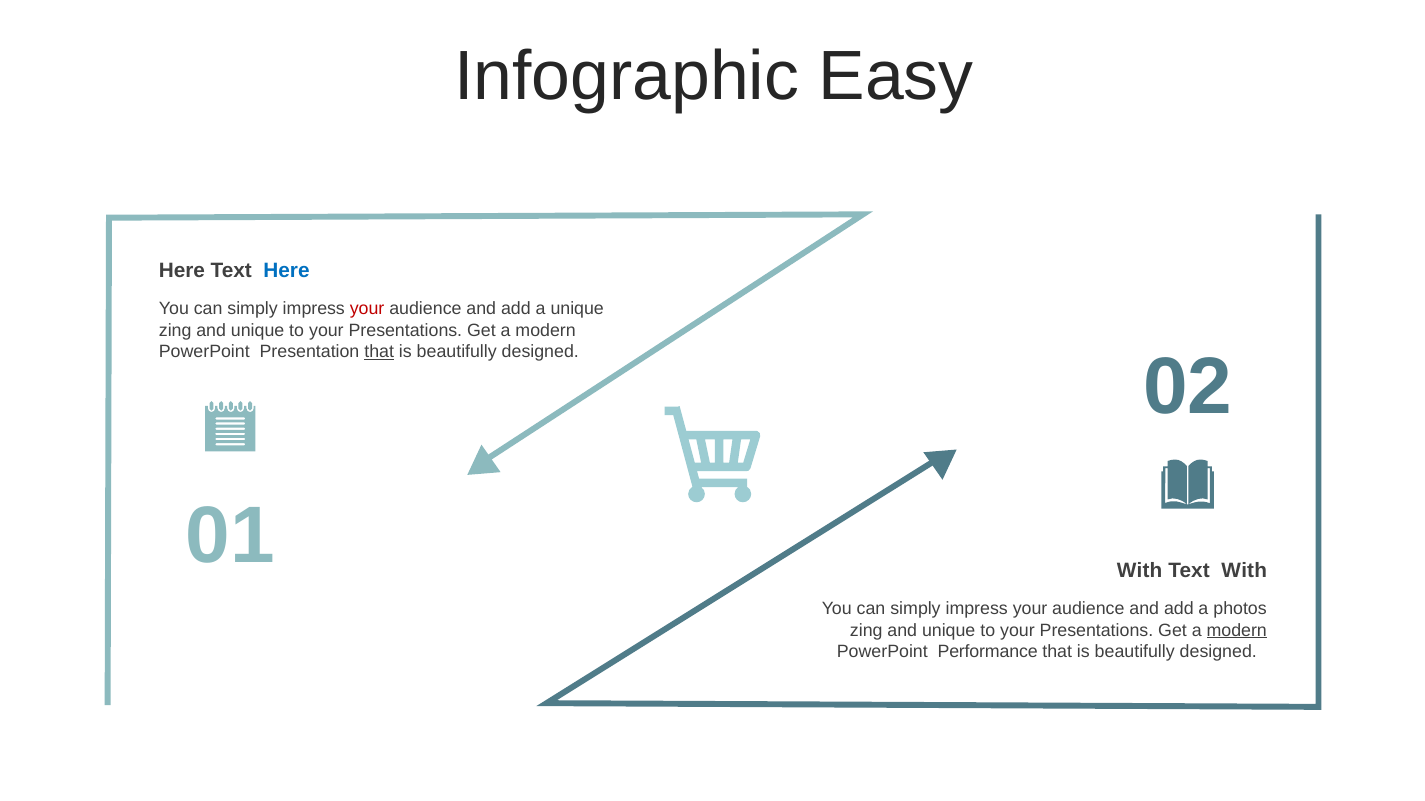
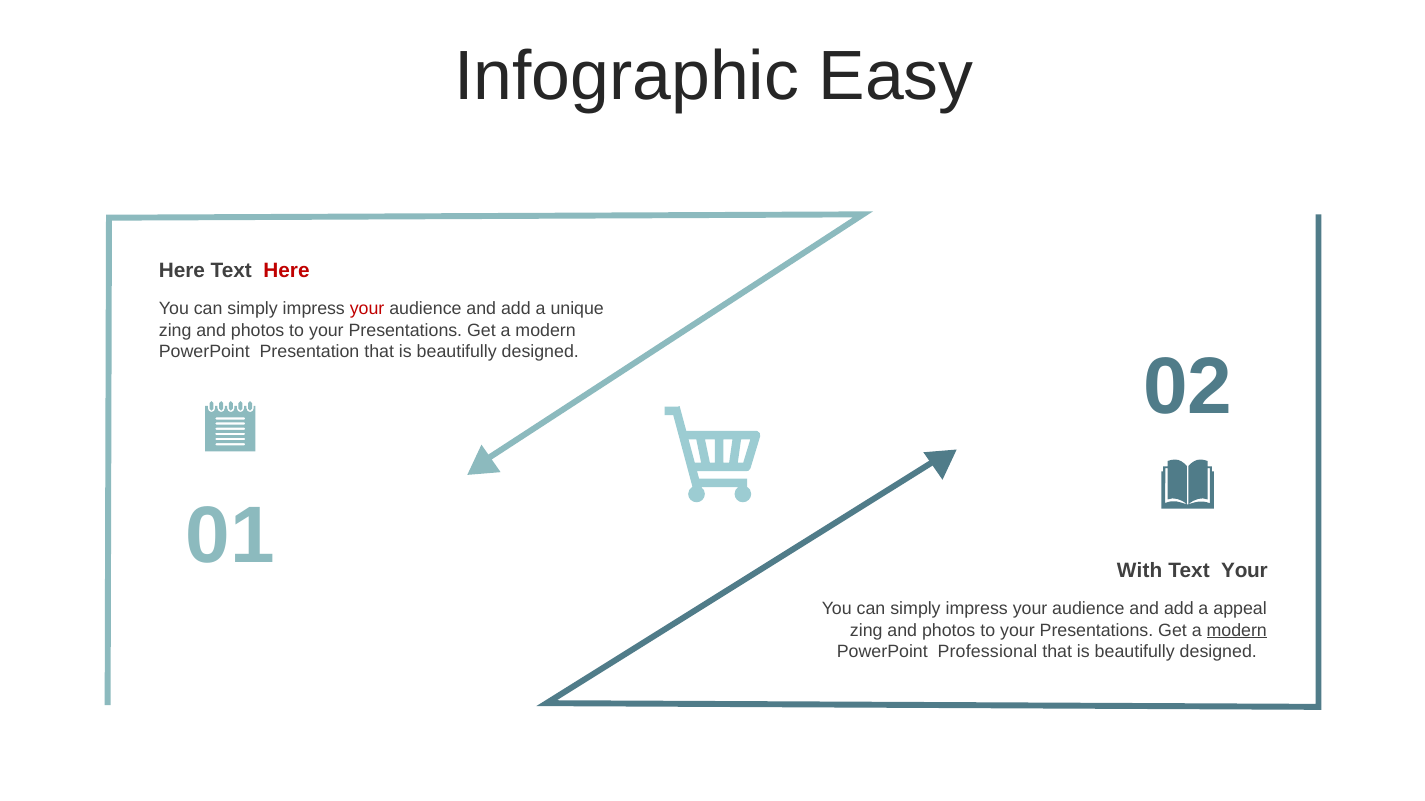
Here colour: blue -> red (286, 271)
unique: unique -> photos (258, 331)
that underline: present -> none (379, 352)
Text With: With -> Your (1244, 571)
photos: photos -> appeal (1240, 609)
unique: unique -> photos (949, 631)
Performance: Performance -> Professional (987, 652)
